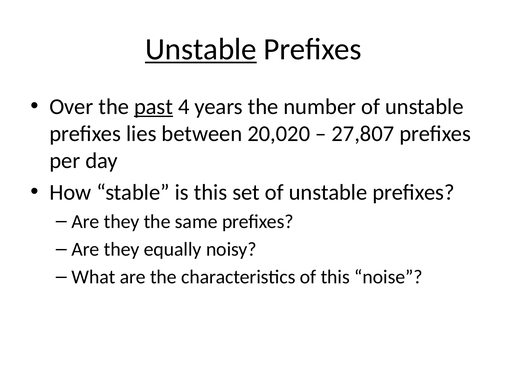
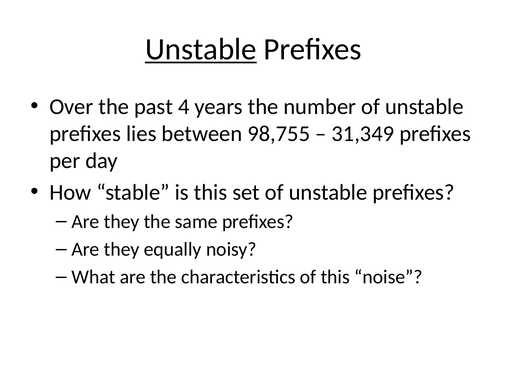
past underline: present -> none (154, 106)
20,020: 20,020 -> 98,755 (279, 133)
27,807: 27,807 -> 31,349 (363, 133)
